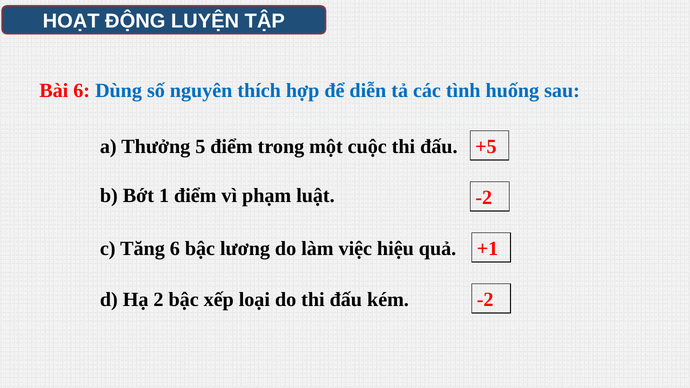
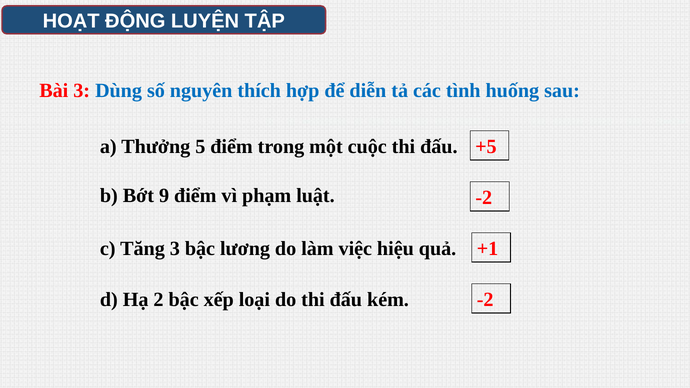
Bài 6: 6 -> 3 (82, 90)
1: 1 -> 9 (164, 195)
Tăng 6: 6 -> 3 (175, 249)
